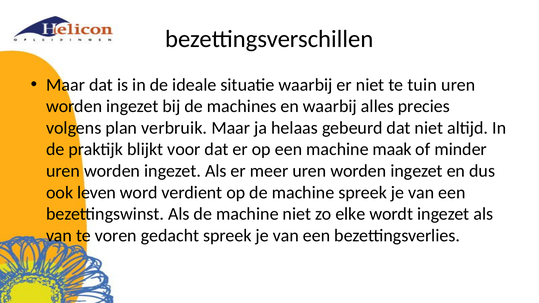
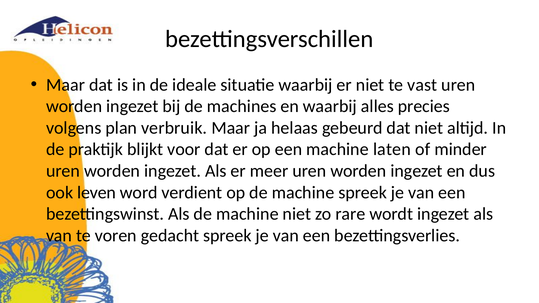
tuin: tuin -> vast (422, 85)
maak: maak -> laten (392, 149)
elke: elke -> rare (350, 214)
